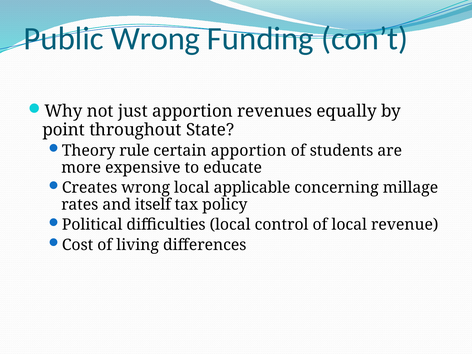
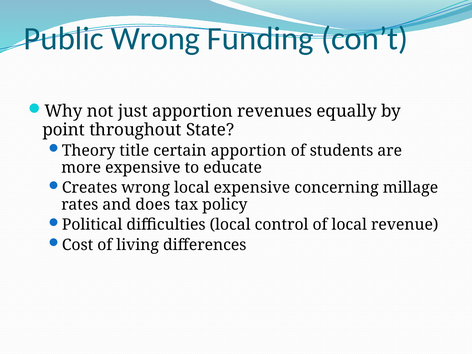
rule: rule -> title (134, 151)
local applicable: applicable -> expensive (252, 188)
itself: itself -> does (153, 205)
